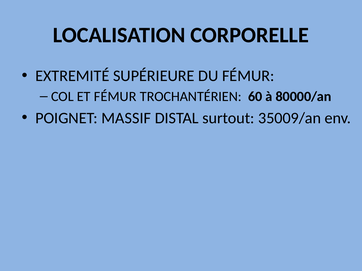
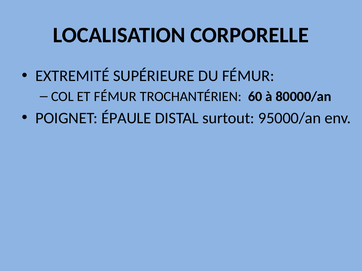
MASSIF: MASSIF -> ÉPAULE (126, 118)
35009/an: 35009/an -> 95000/an (290, 118)
